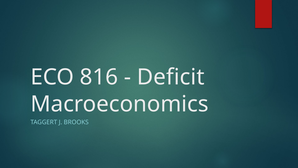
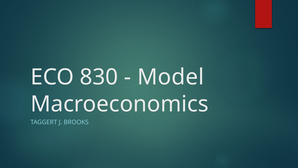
816: 816 -> 830 (99, 77)
Deficit: Deficit -> Model (171, 77)
